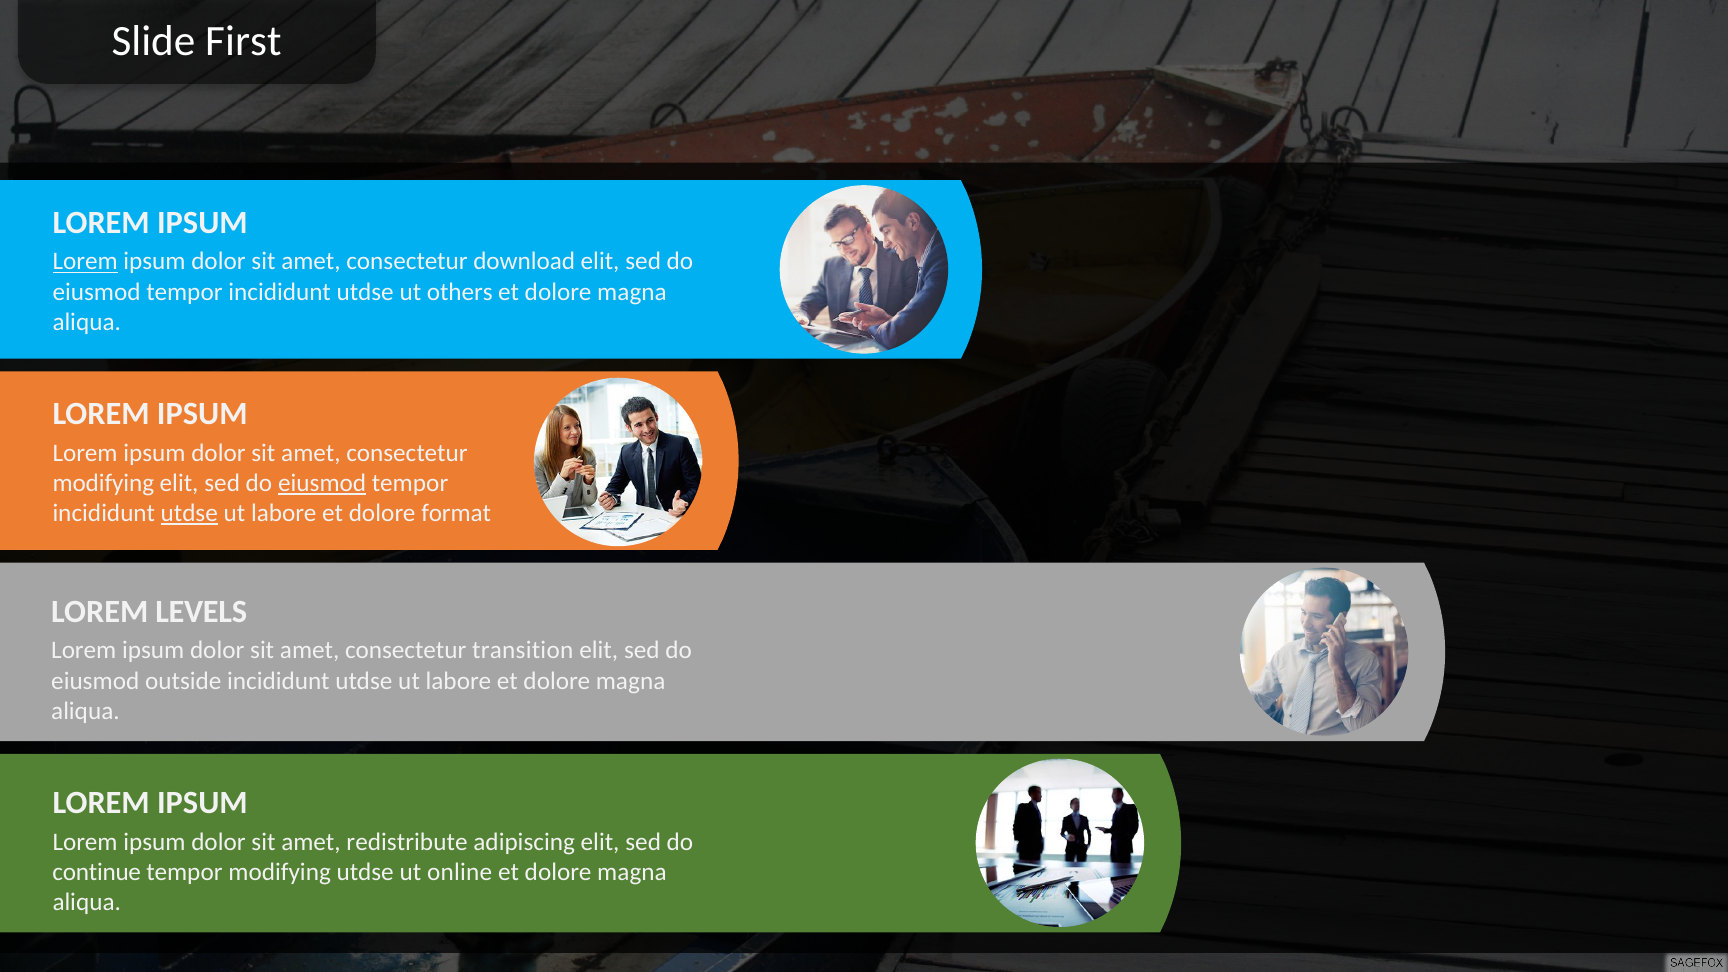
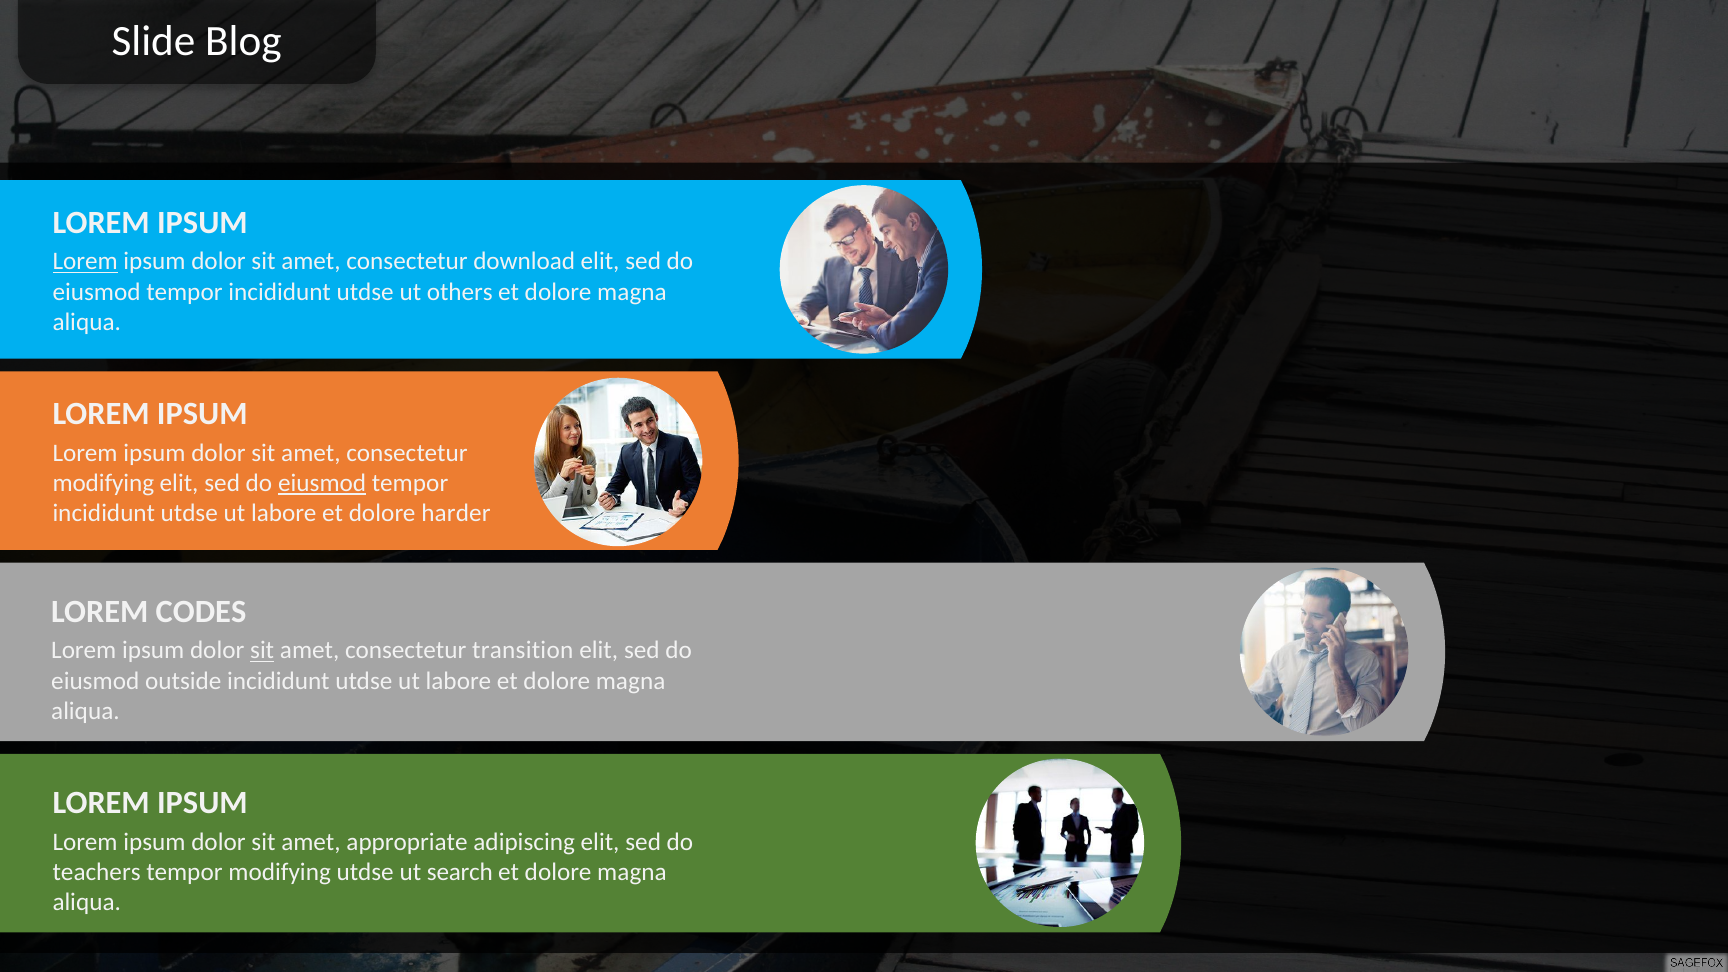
First: First -> Blog (243, 41)
utdse underline: present -> none (189, 513)
format: format -> harder (456, 513)
LEVELS: LEVELS -> CODES (201, 611)
sit underline: none -> present (262, 650)
redistribute: redistribute -> appropriate (407, 842)
continue: continue -> teachers (97, 872)
online: online -> search (460, 872)
